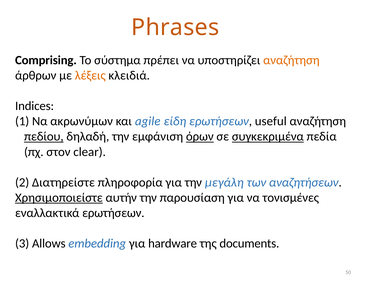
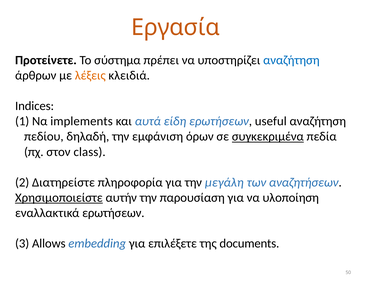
Phrases: Phrases -> Eργασία (175, 27)
Comprising: Comprising -> Προτείνετε (46, 60)
αναζήτηση colour: orange -> blue (291, 60)
ακρωνύμων: ακρωνύμων -> implements (82, 121)
agile: agile -> αυτά (148, 121)
πεδίου underline: present -> none (44, 136)
όρων underline: present -> none (200, 136)
clear: clear -> class (90, 152)
τονισμένες: τονισμένες -> υλοποίηση (291, 197)
hardware: hardware -> επιλέξετε (173, 243)
